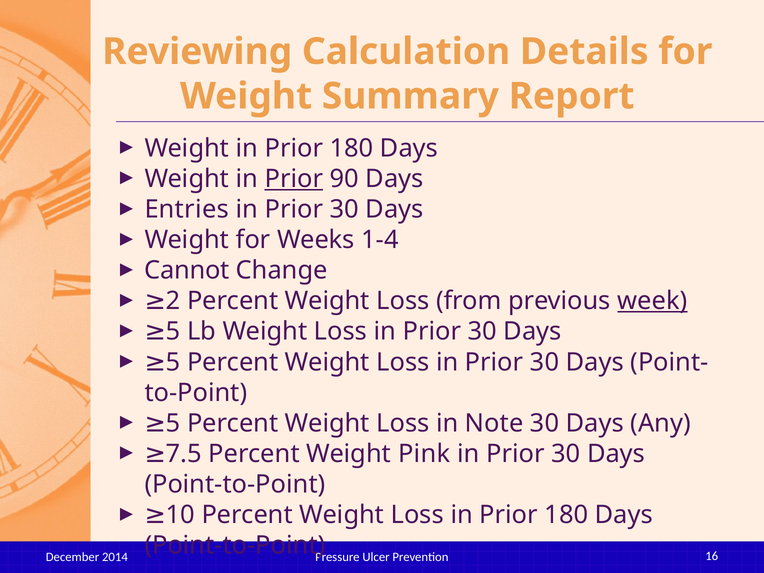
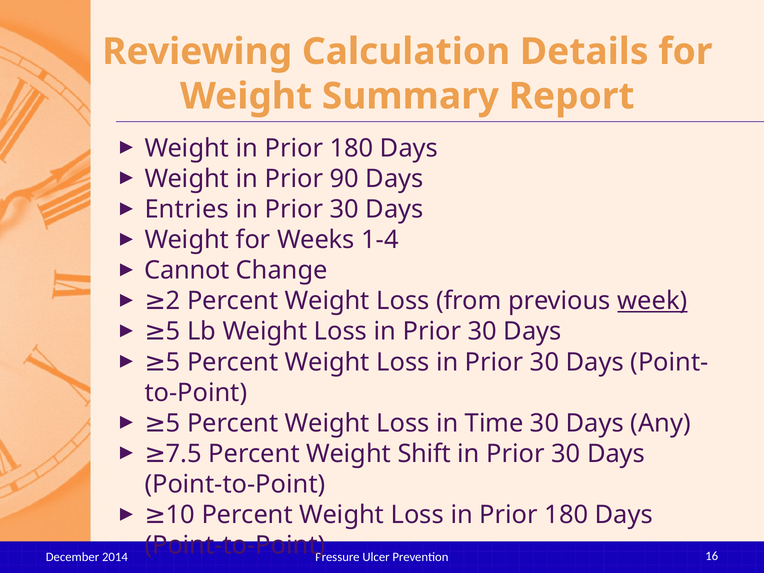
Prior underline: present -> none (294, 179)
Note: Note -> Time (494, 423)
Pink: Pink -> Shift (424, 454)
